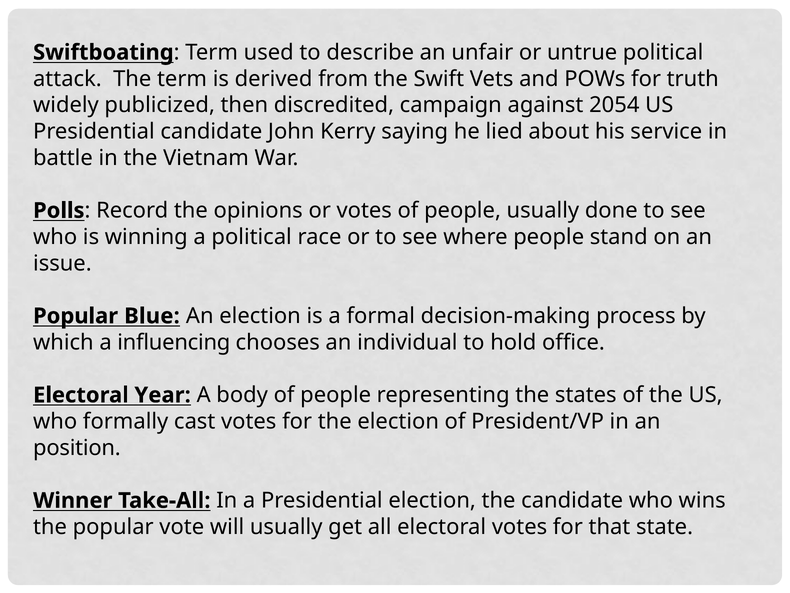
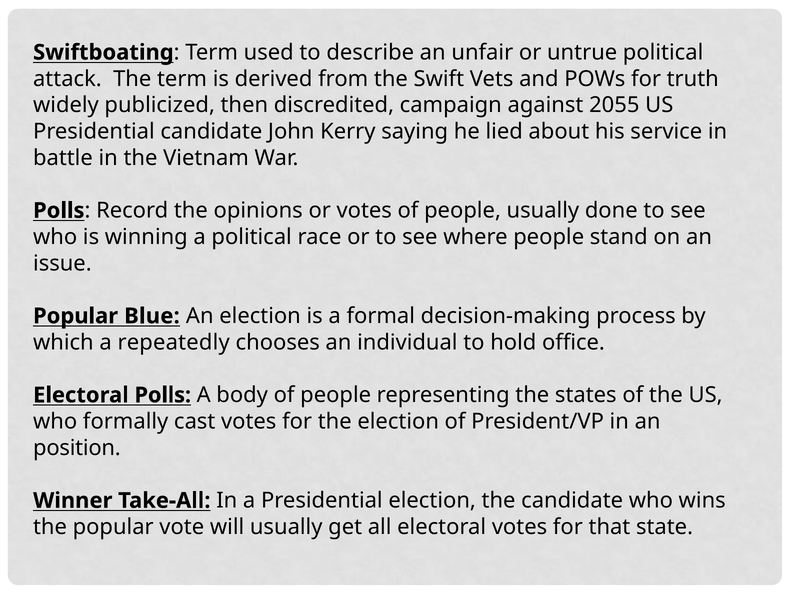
2054: 2054 -> 2055 (614, 105)
influencing: influencing -> repeatedly (174, 342)
Electoral Year: Year -> Polls (163, 395)
